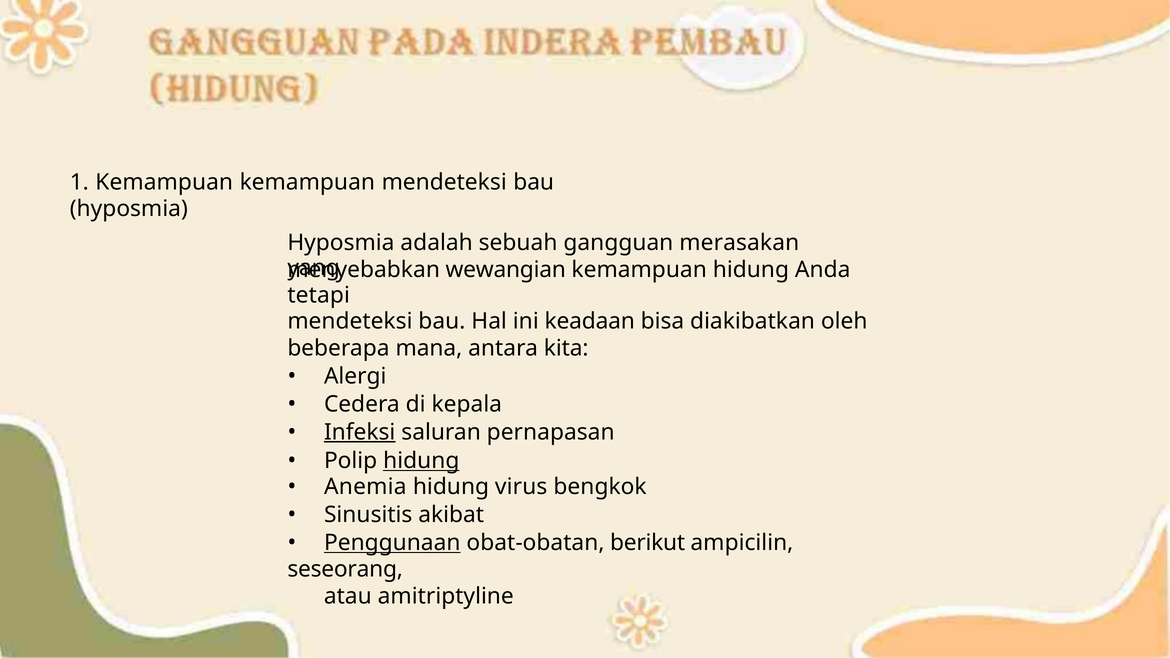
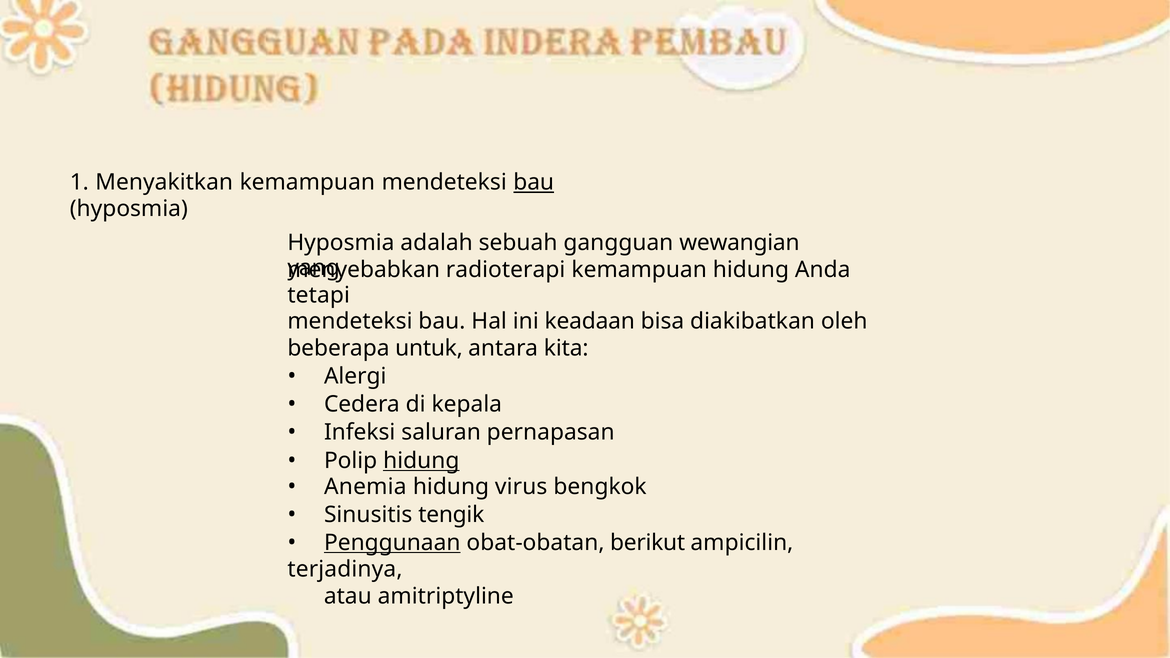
1 Kemampuan: Kemampuan -> Menyakitkan (164, 182)
bau underline: none -> present (534, 182)
merasakan: merasakan -> wewangian (739, 243)
wewangian: wewangian -> radioterapi (506, 270)
mana: mana -> untuk (429, 349)
Infeksi underline: present -> none (360, 432)
akibat: akibat -> tengik (451, 515)
seseorang: seseorang -> terjadinya (345, 569)
